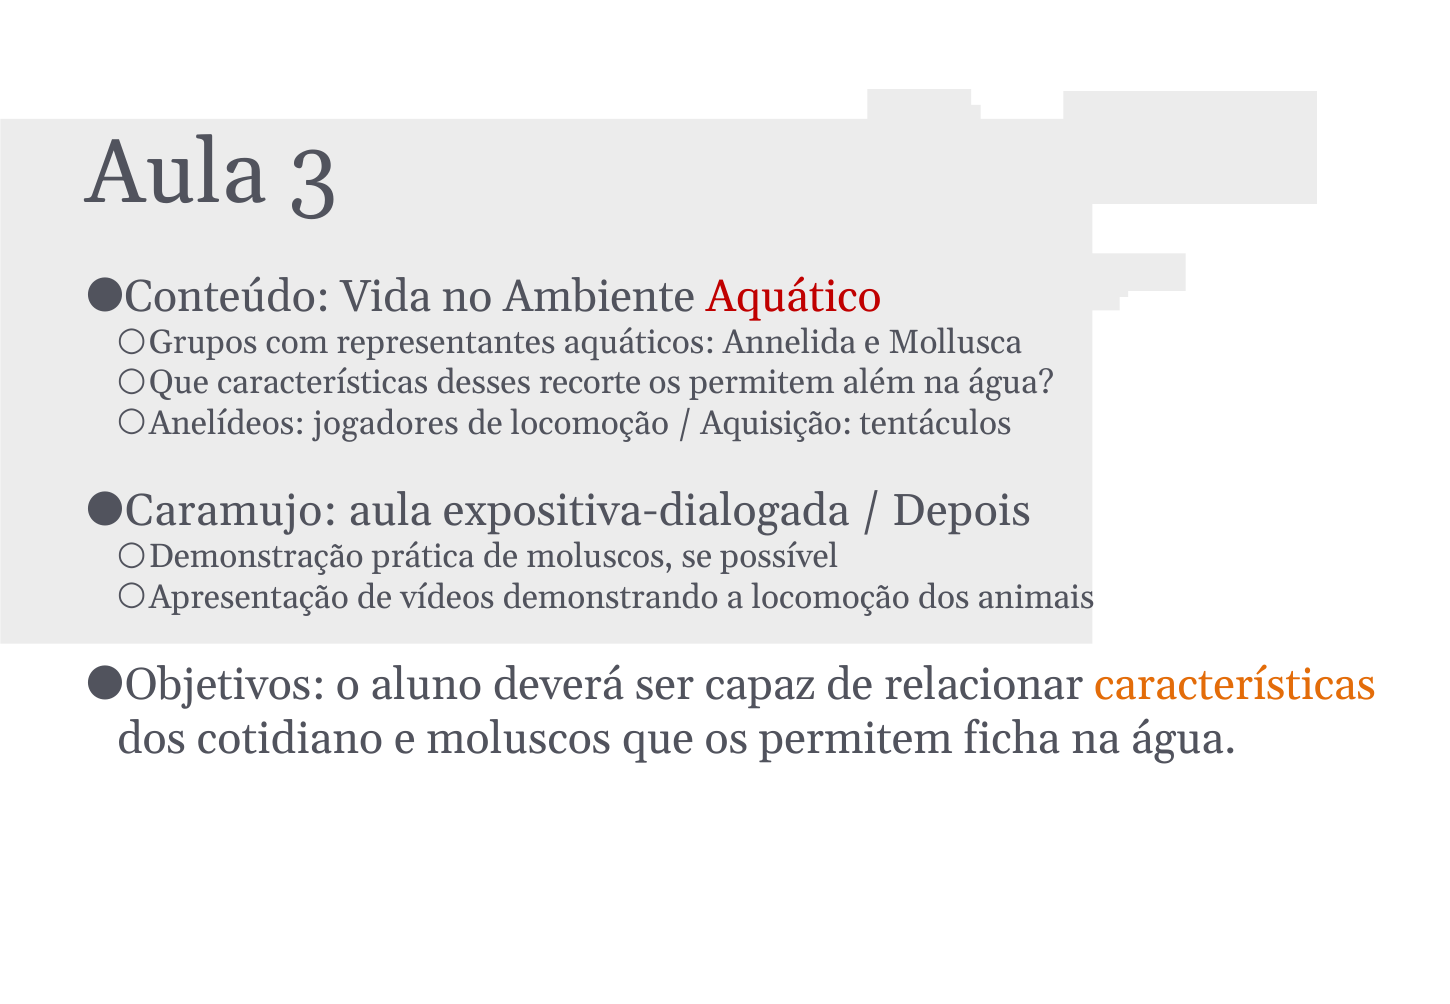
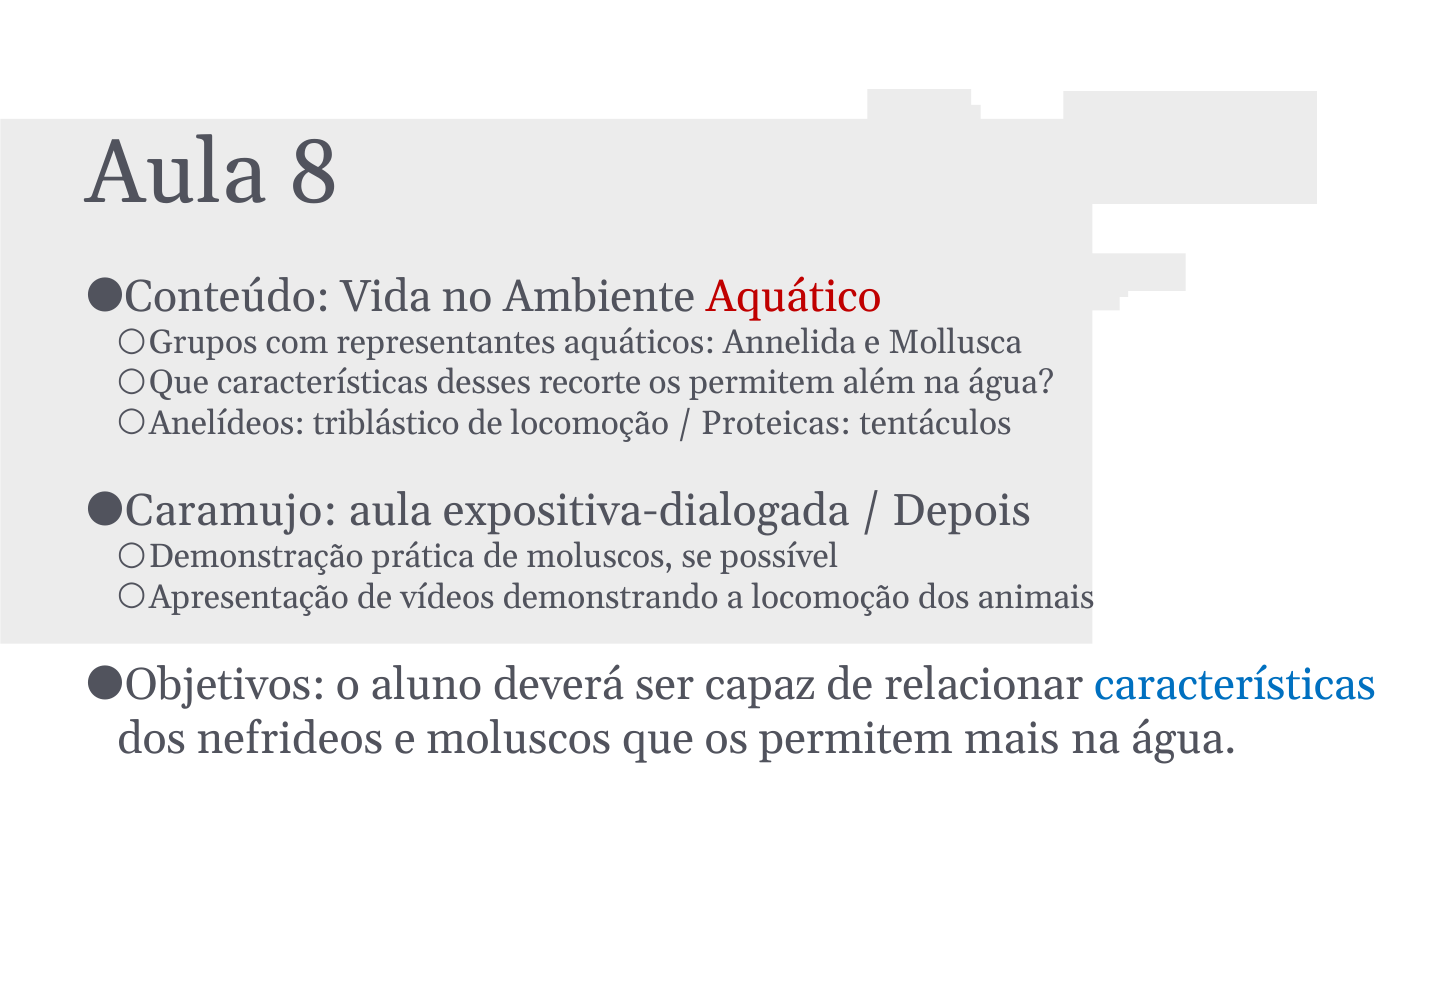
3: 3 -> 8 (314, 173)
jogadores: jogadores -> triblástico (386, 423)
Aquisição: Aquisição -> Proteicas (776, 423)
características colour: orange -> blue (1235, 685)
cotidiano: cotidiano -> nefrideos (290, 738)
ficha: ficha -> mais (1012, 738)
